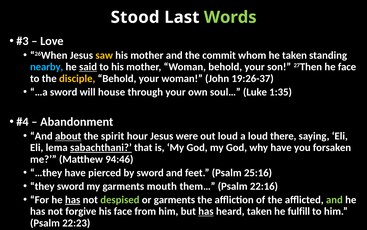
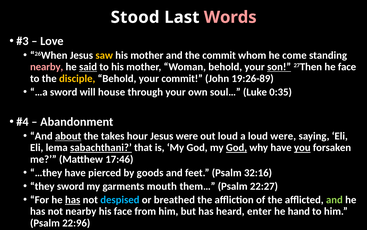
Words colour: light green -> pink (230, 17)
he taken: taken -> come (294, 55)
nearby colour: light blue -> pink (47, 67)
son underline: none -> present (279, 67)
your woman: woman -> commit (182, 78)
19:26-37: 19:26-37 -> 19:26-89 (253, 78)
1:35: 1:35 -> 0:35 (281, 92)
spirit: spirit -> takes (113, 136)
loud there: there -> were (283, 136)
God underline: none -> present (237, 147)
you underline: none -> present (302, 147)
94:46: 94:46 -> 17:46 (119, 159)
by sword: sword -> goods (150, 172)
25:16: 25:16 -> 32:16 (258, 172)
22:16: 22:16 -> 22:27 (264, 186)
despised colour: light green -> light blue (120, 199)
or garments: garments -> breathed (174, 199)
not forgive: forgive -> nearby (81, 211)
has underline: present -> none (206, 211)
heard taken: taken -> enter (259, 211)
fulfill: fulfill -> hand (299, 211)
22:23: 22:23 -> 22:96 (76, 222)
